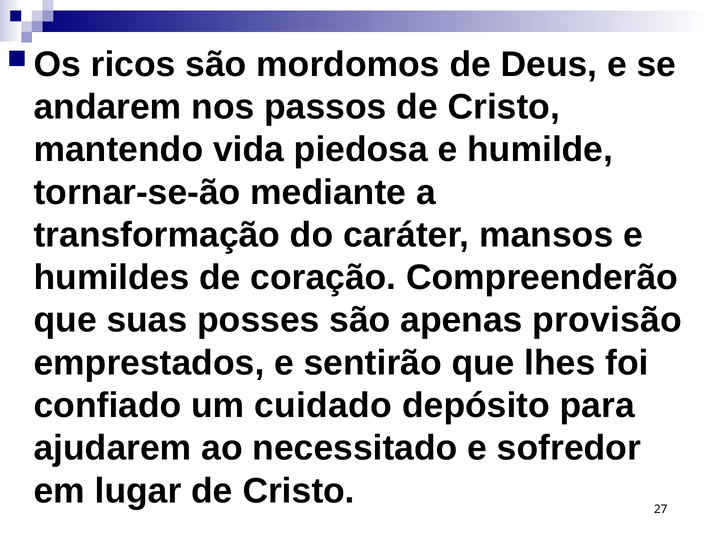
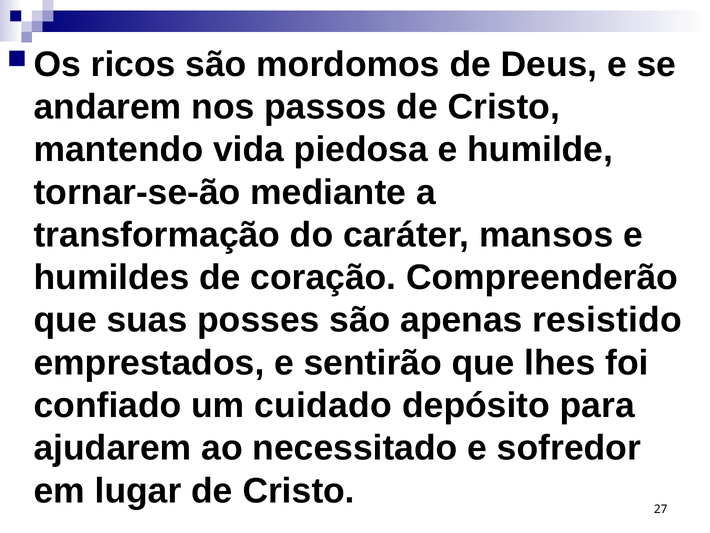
provisão: provisão -> resistido (607, 320)
